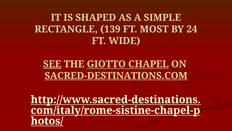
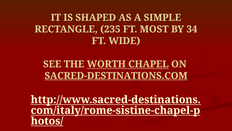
139: 139 -> 235 (110, 29)
24: 24 -> 34 (192, 29)
SEE underline: present -> none (52, 64)
GIOTTO: GIOTTO -> WORTH (106, 64)
